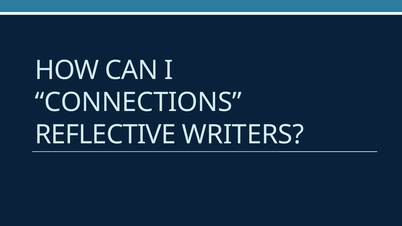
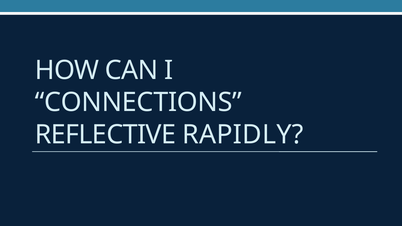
WRITERS: WRITERS -> RAPIDLY (243, 135)
